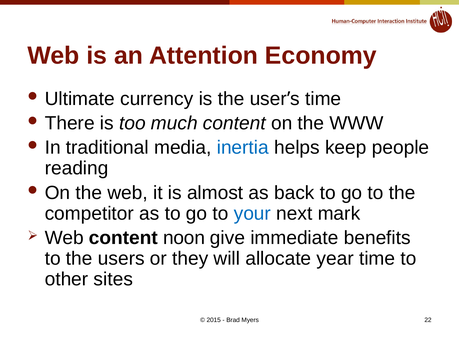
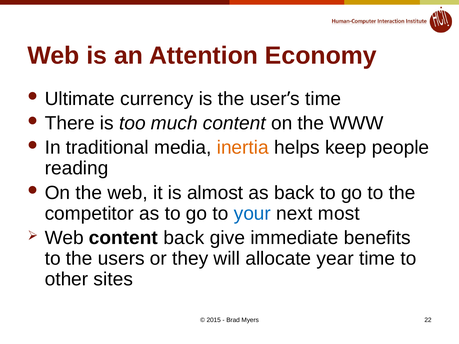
inertia colour: blue -> orange (243, 148)
mark: mark -> most (339, 214)
content noon: noon -> back (184, 238)
